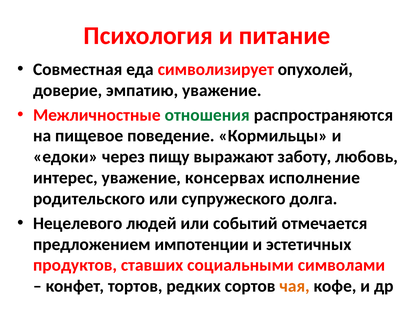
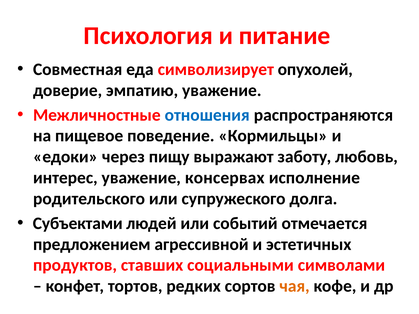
отношения colour: green -> blue (207, 115)
Нецелевого: Нецелевого -> Субъектами (78, 224)
импотенции: импотенции -> агрессивной (202, 244)
